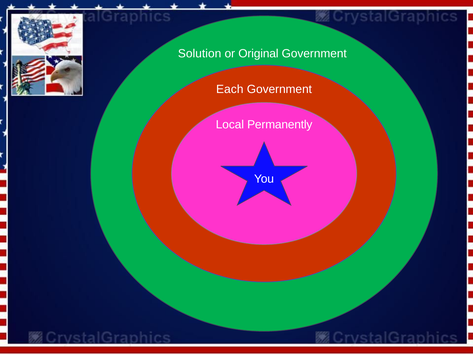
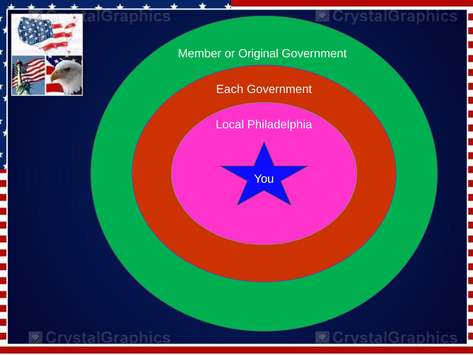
Solution: Solution -> Member (200, 54)
Permanently: Permanently -> Philadelphia (280, 125)
